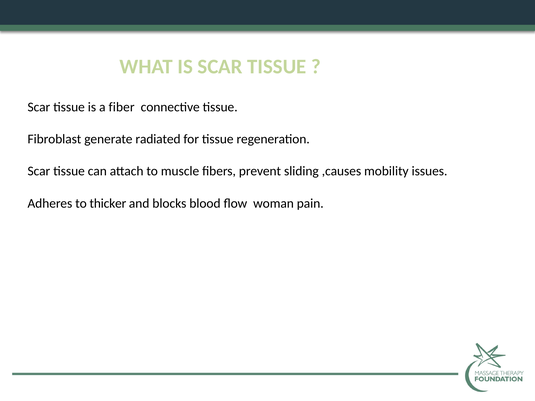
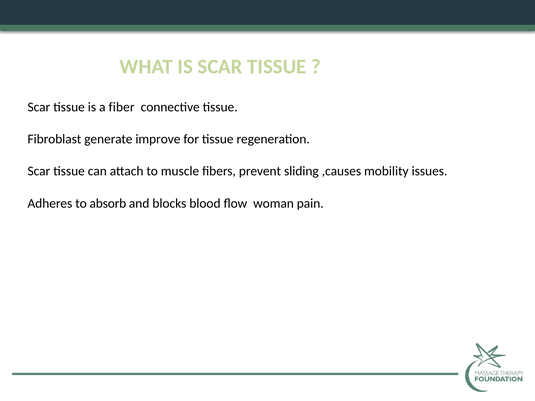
radiated: radiated -> improve (158, 139)
thicker: thicker -> absorb (108, 203)
